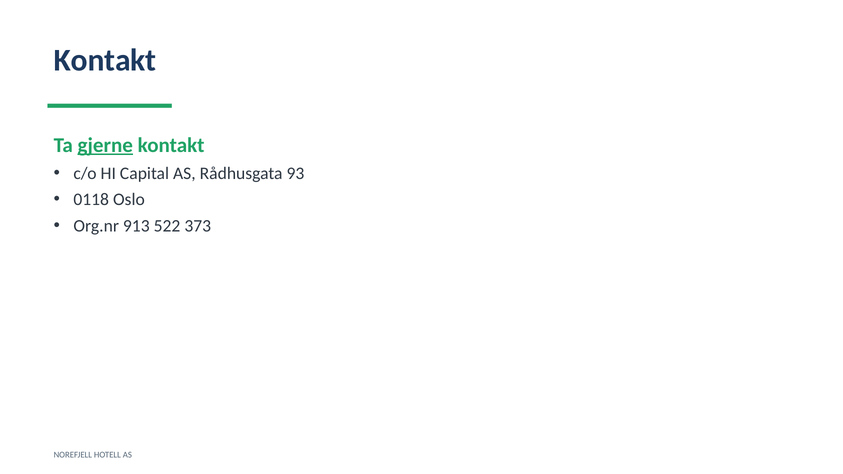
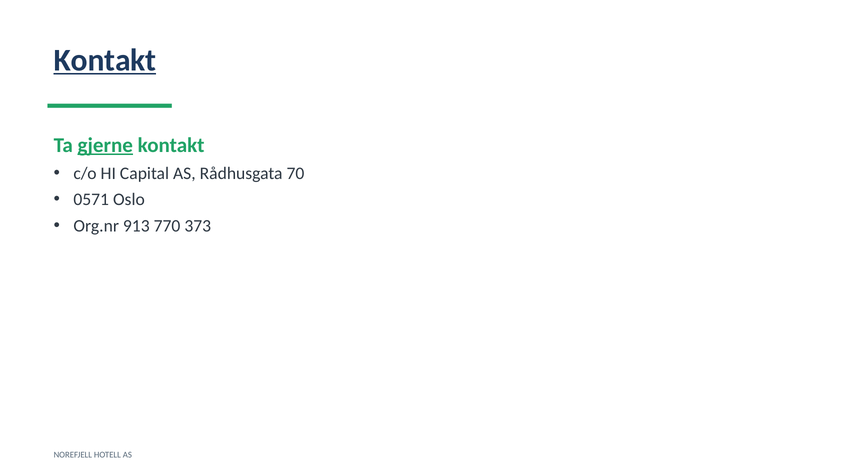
Kontakt underline: none -> present (105, 60)
93: 93 -> 70 (295, 173)
0118: 0118 -> 0571 (91, 200)
522: 522 -> 770 (167, 226)
